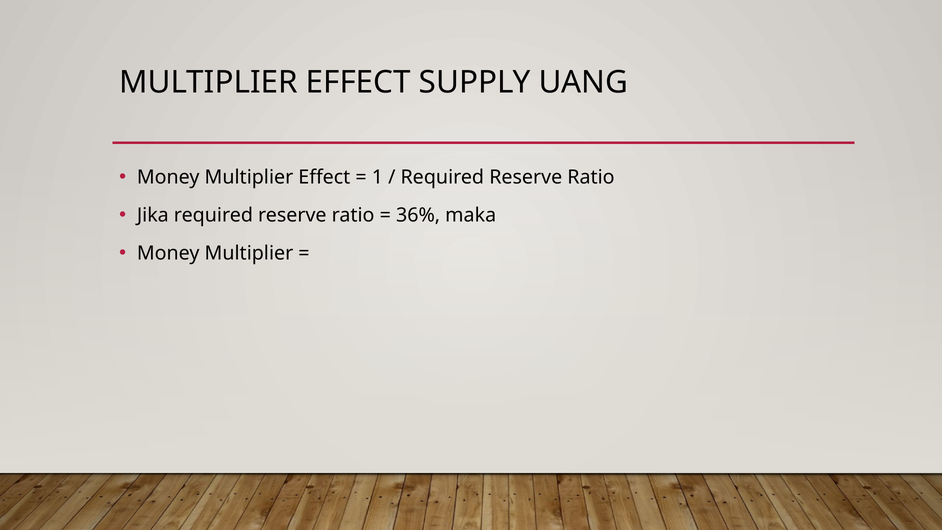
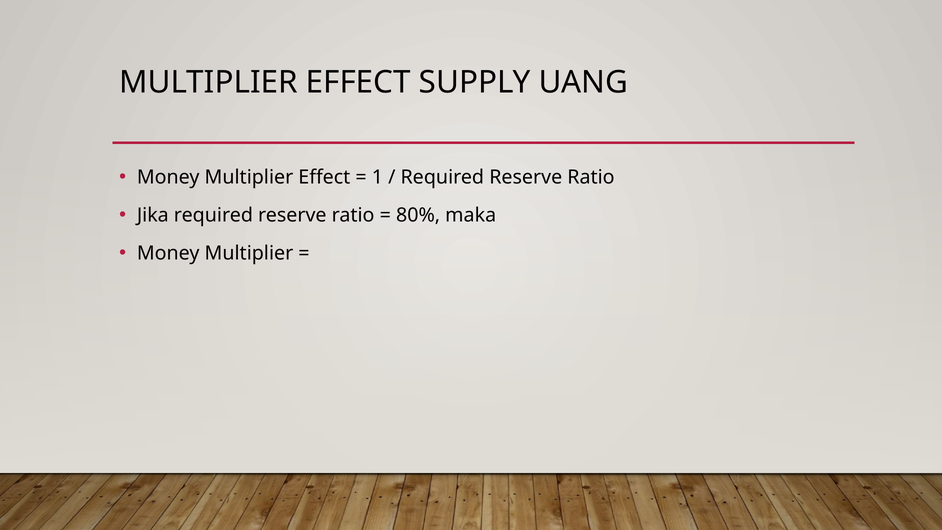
36%: 36% -> 80% (418, 215)
